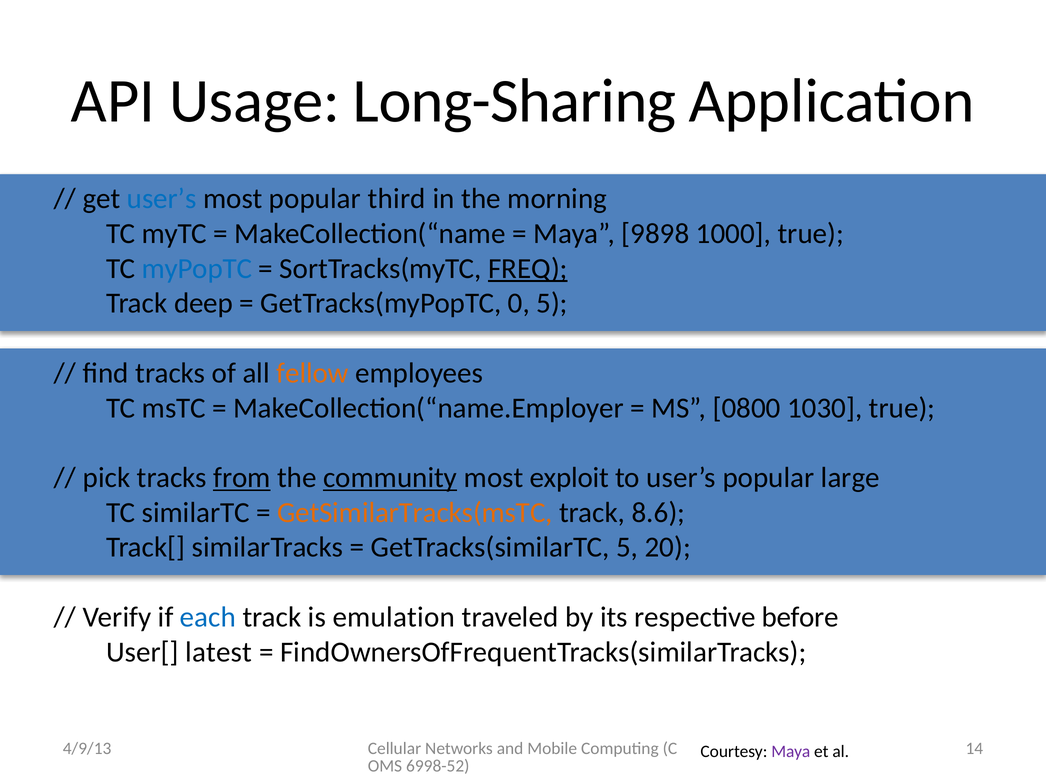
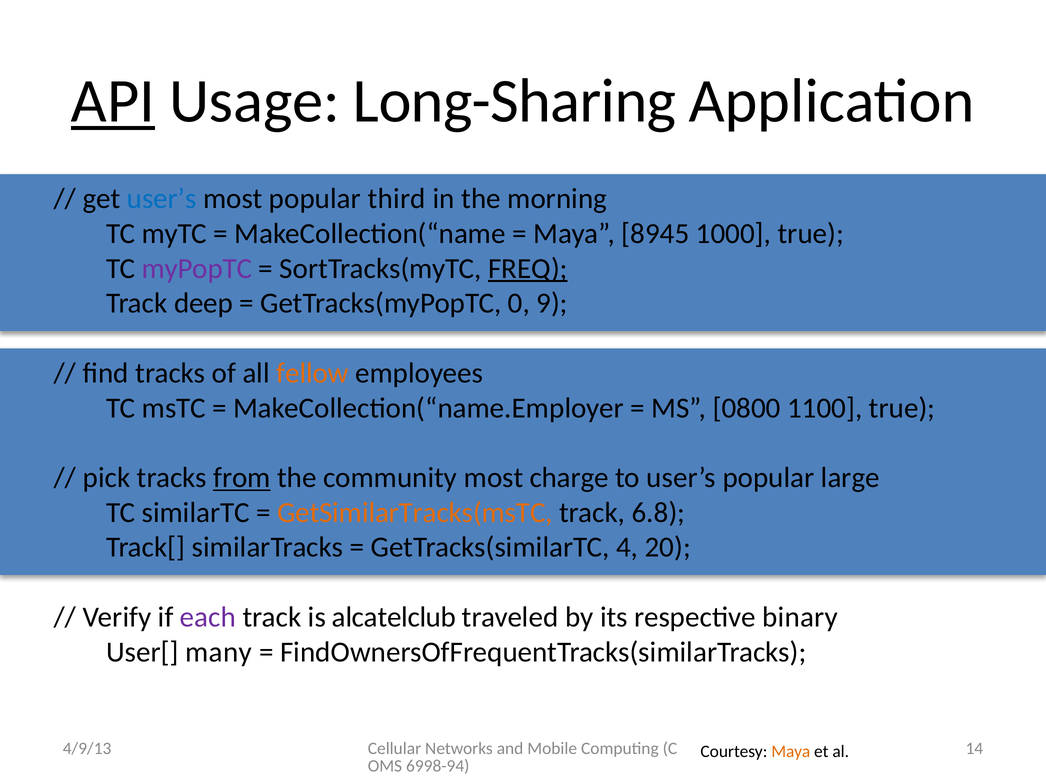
API underline: none -> present (113, 101)
9898: 9898 -> 8945 (655, 234)
myPopTC colour: blue -> purple (197, 269)
0 5: 5 -> 9 (552, 304)
1030: 1030 -> 1100 (825, 408)
community underline: present -> none (390, 478)
exploit: exploit -> charge (569, 478)
8.6: 8.6 -> 6.8 (658, 513)
GetTracks(similarTC 5: 5 -> 4 (627, 548)
each colour: blue -> purple (208, 617)
emulation: emulation -> alcatelclub (394, 617)
before: before -> binary (800, 617)
latest: latest -> many (219, 652)
Maya colour: purple -> orange (791, 752)
6998-52: 6998-52 -> 6998-94 (438, 766)
